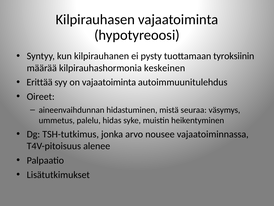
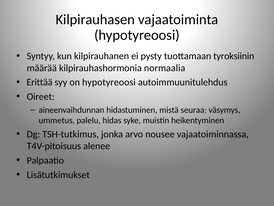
keskeinen: keskeinen -> normaalia (165, 68)
on vajaatoiminta: vajaatoiminta -> hypotyreoosi (109, 82)
